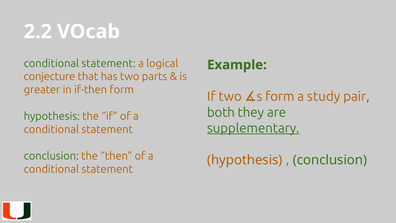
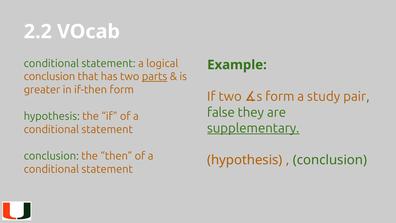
conjecture: conjecture -> conclusion (49, 77)
parts underline: none -> present (155, 77)
both: both -> false (221, 112)
